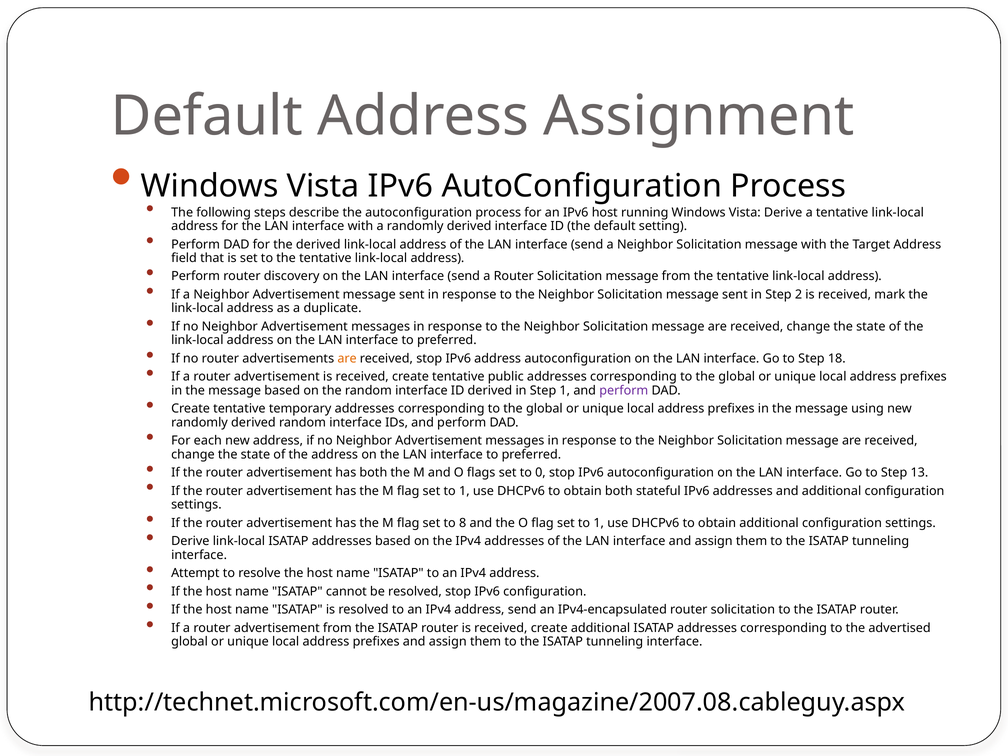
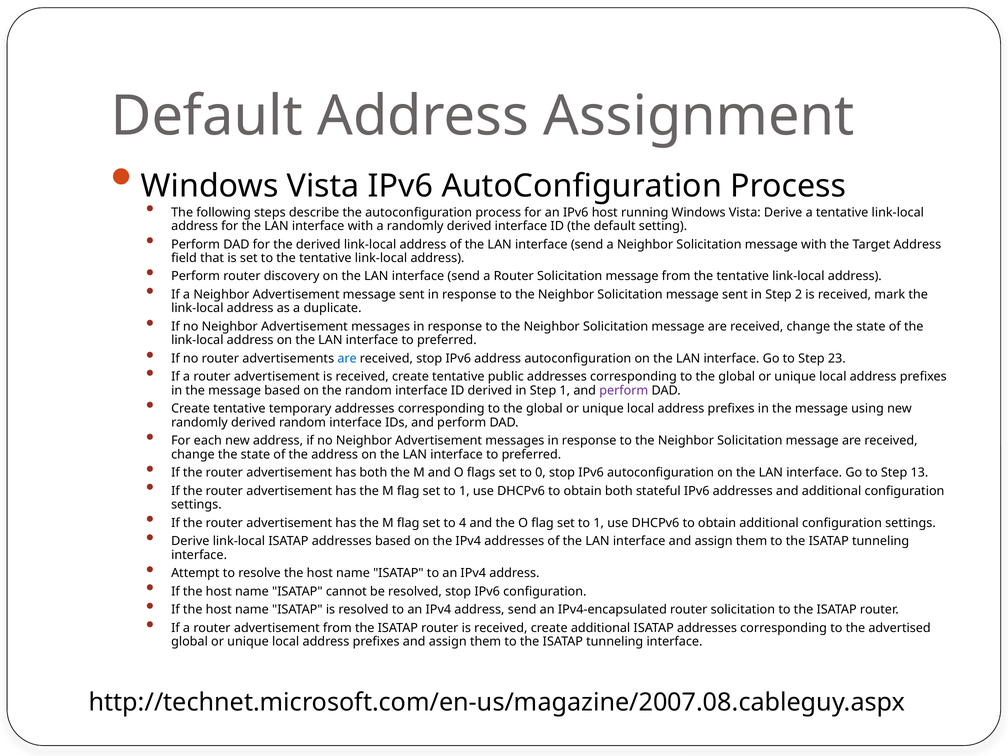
are colour: orange -> blue (347, 359)
18: 18 -> 23 (837, 359)
8: 8 -> 4 (463, 523)
